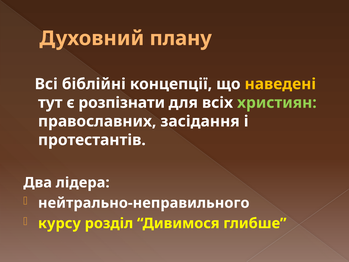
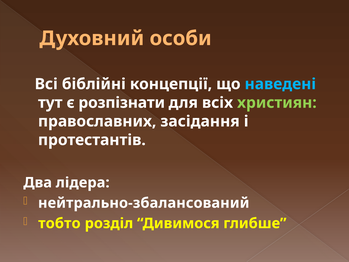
плану: плану -> особи (181, 38)
наведені colour: yellow -> light blue (280, 84)
нейтрально-неправильного: нейтрально-неправильного -> нейтрально-збалансований (144, 203)
курсу: курсу -> тобто (59, 223)
